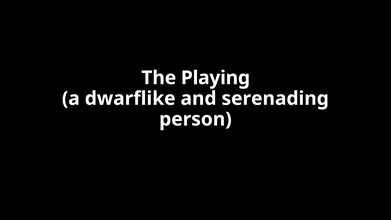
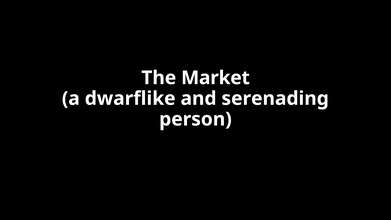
Playing: Playing -> Market (215, 78)
